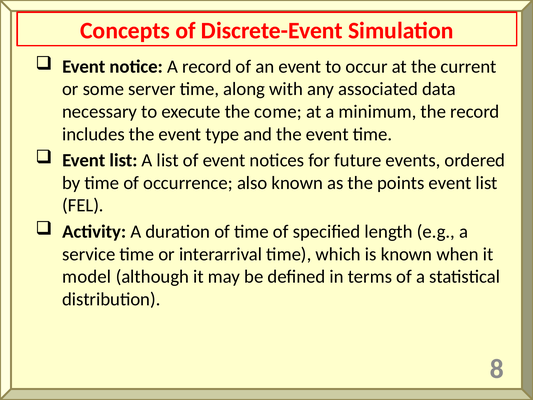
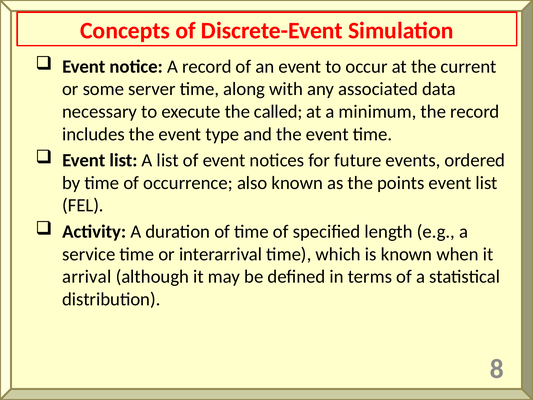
come: come -> called (278, 112)
model: model -> arrival (87, 277)
